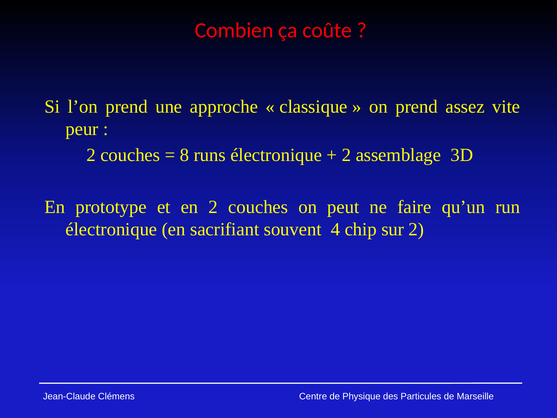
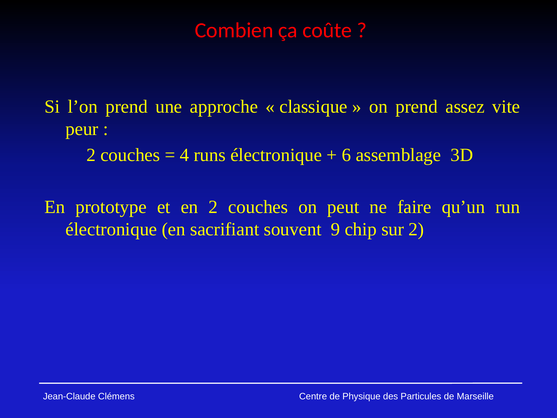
8: 8 -> 4 (184, 155)
2: 2 -> 6 (346, 155)
4: 4 -> 9 (335, 229)
